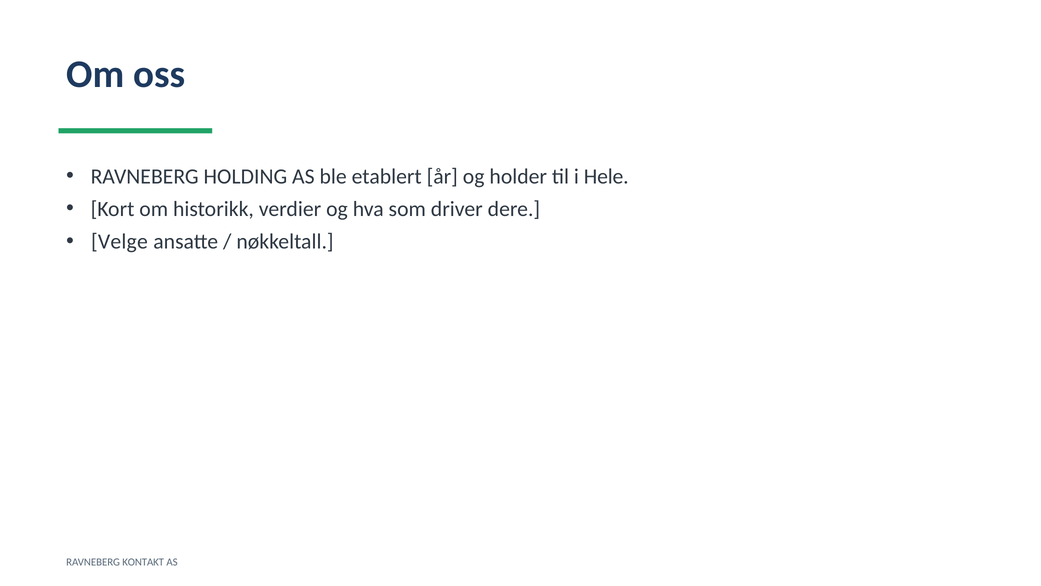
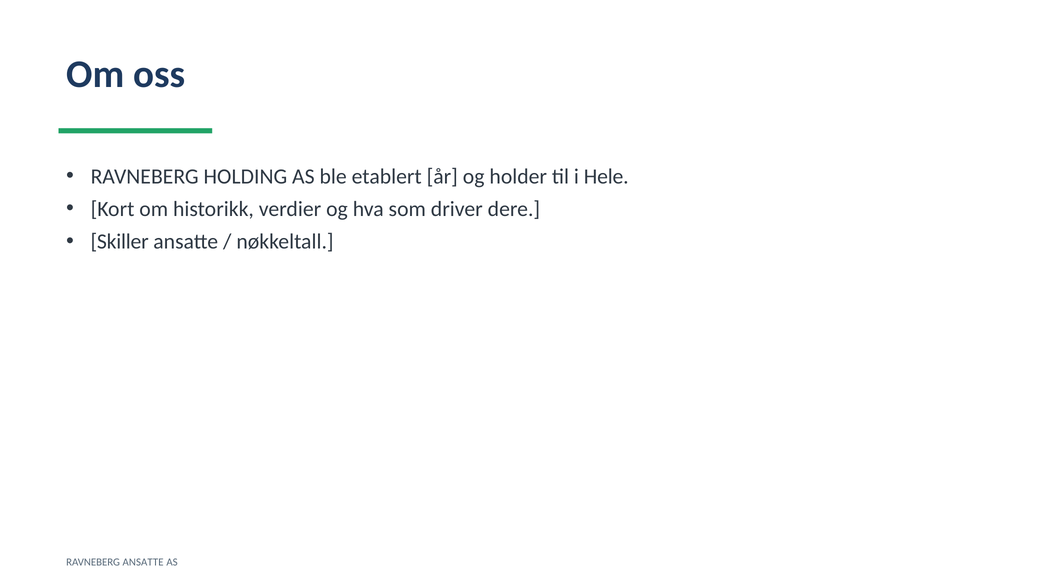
Velge: Velge -> Skiller (120, 241)
RAVNEBERG KONTAKT: KONTAKT -> ANSATTE (143, 562)
